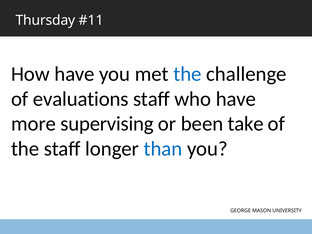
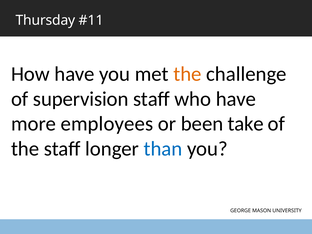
the colour: blue -> orange (187, 74)
evaluations: evaluations -> supervision (81, 99)
supervising: supervising -> employees (107, 124)
